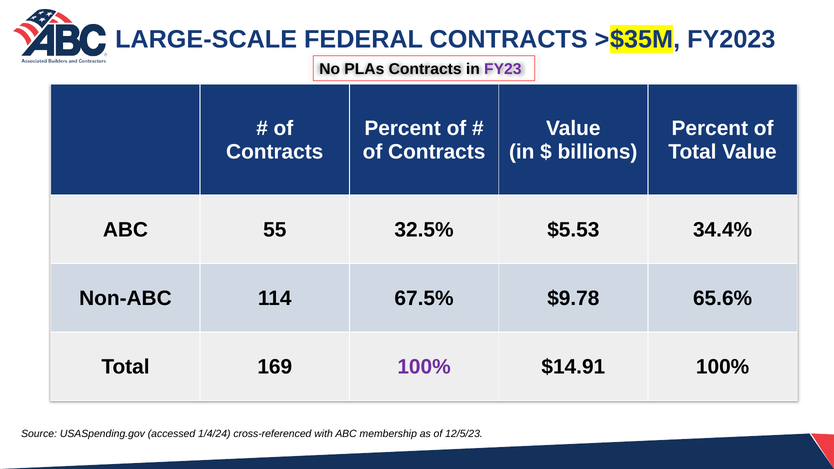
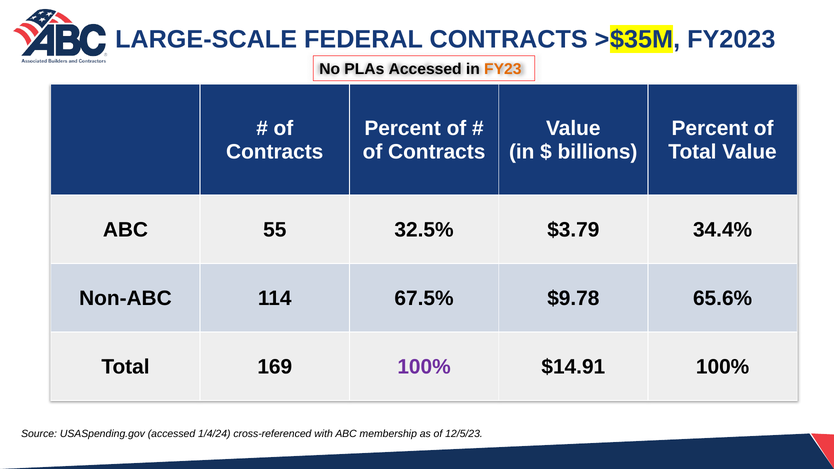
PLAs Contracts: Contracts -> Accessed (425, 69)
FY23 colour: purple -> orange (503, 69)
$5.53: $5.53 -> $3.79 (573, 230)
